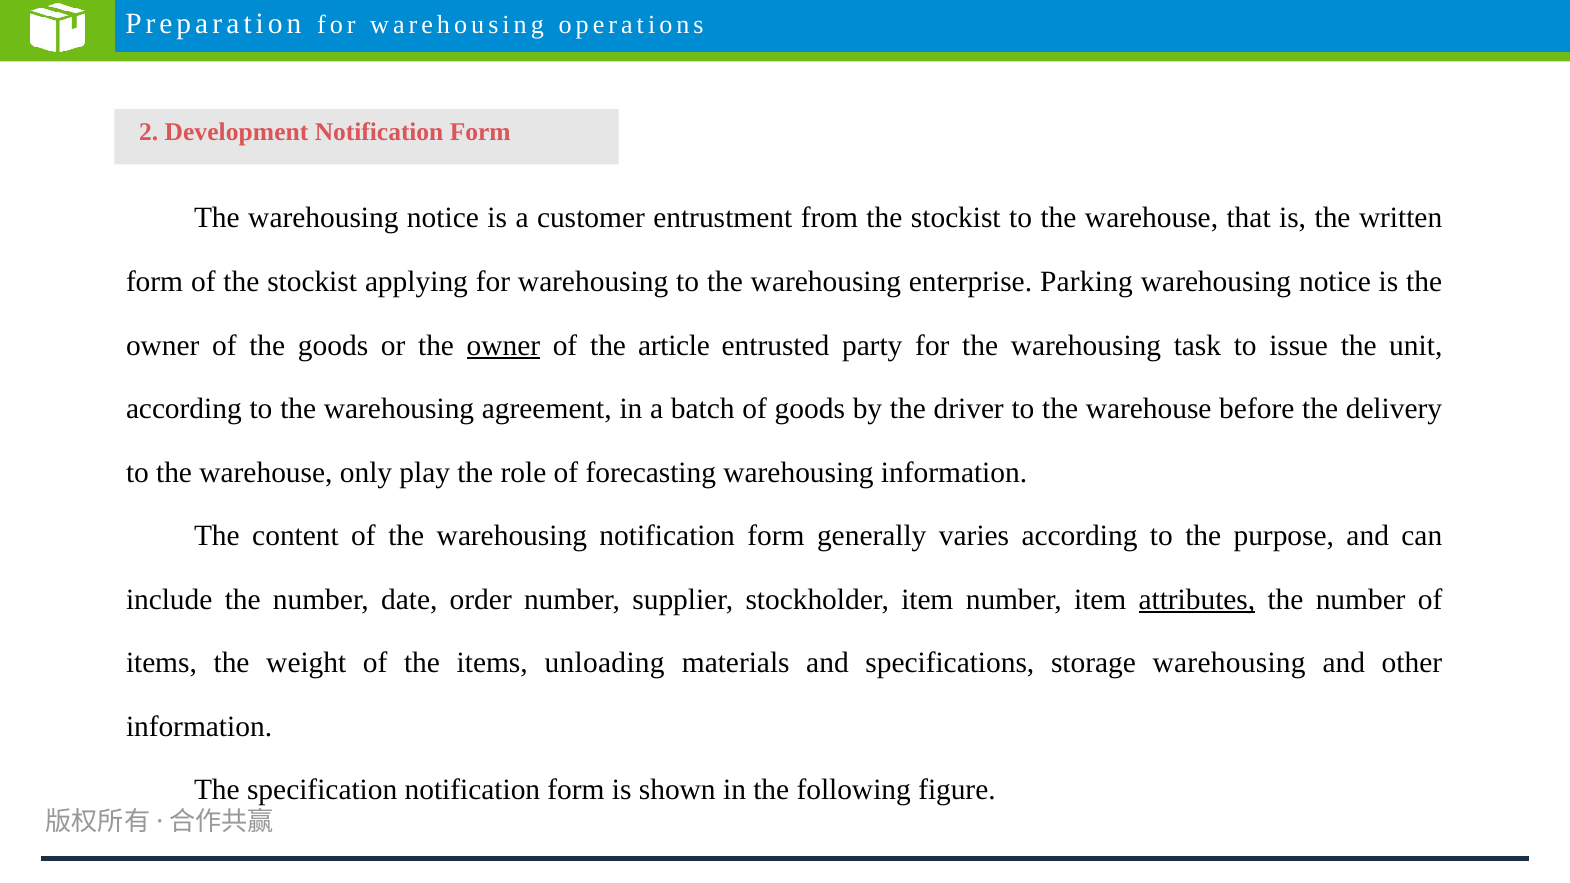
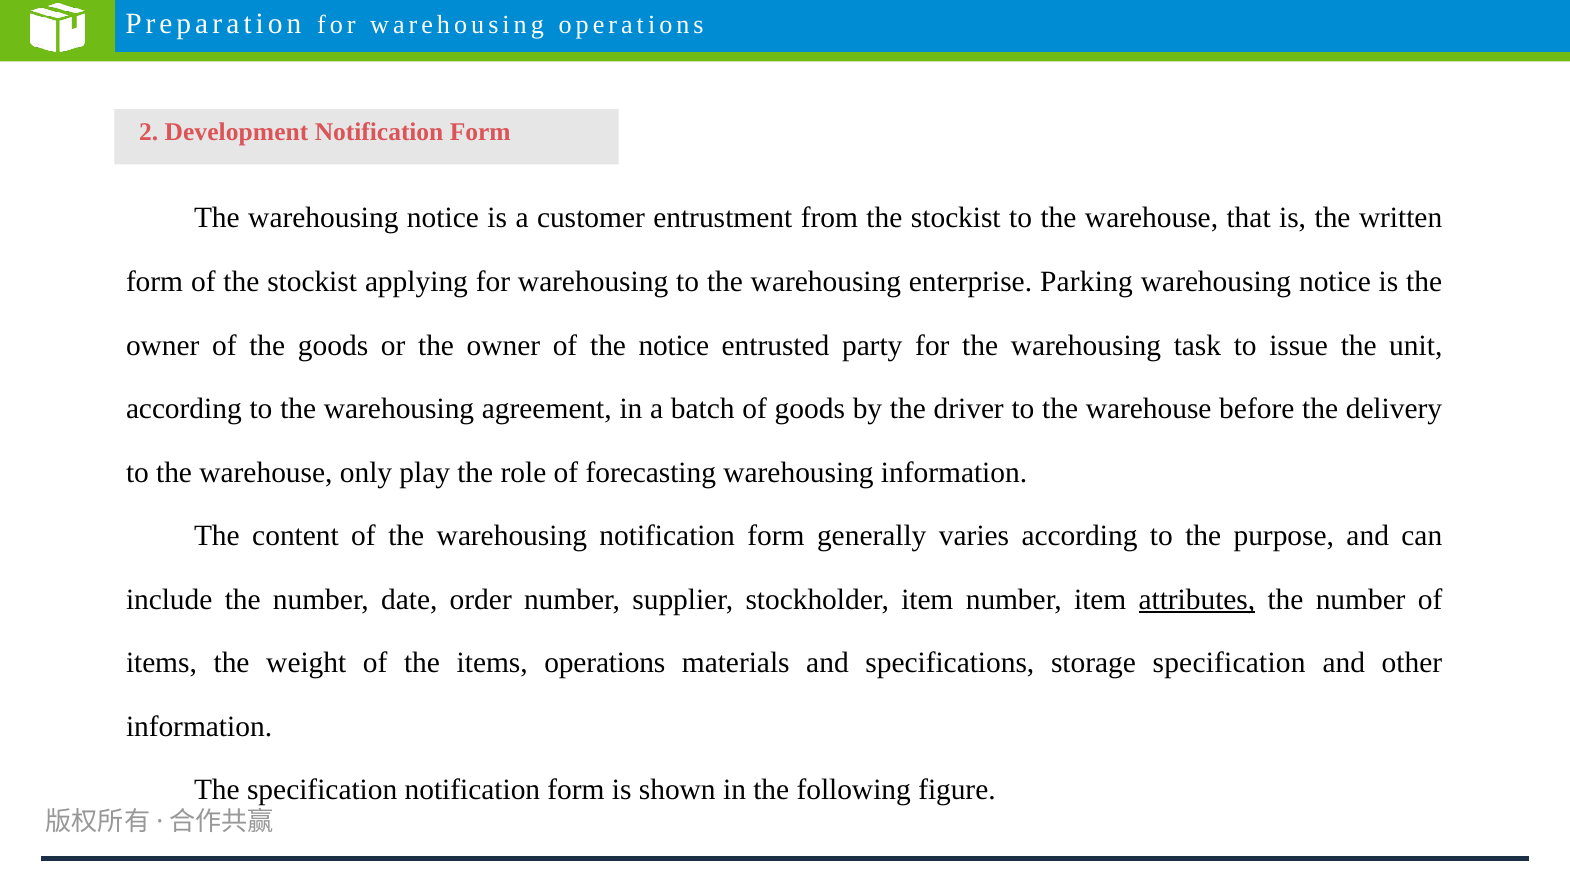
owner underline: present -> none (503, 345)
the article: article -> notice (674, 345)
items unloading: unloading -> operations (605, 663)
storage warehousing: warehousing -> specification (1229, 663)
